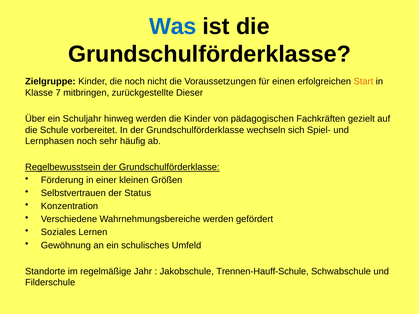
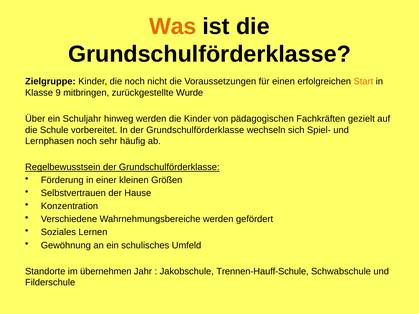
Was colour: blue -> orange (173, 26)
7: 7 -> 9 (58, 93)
Dieser: Dieser -> Wurde (190, 93)
Status: Status -> Hause (138, 193)
regelmäßige: regelmäßige -> übernehmen (106, 272)
